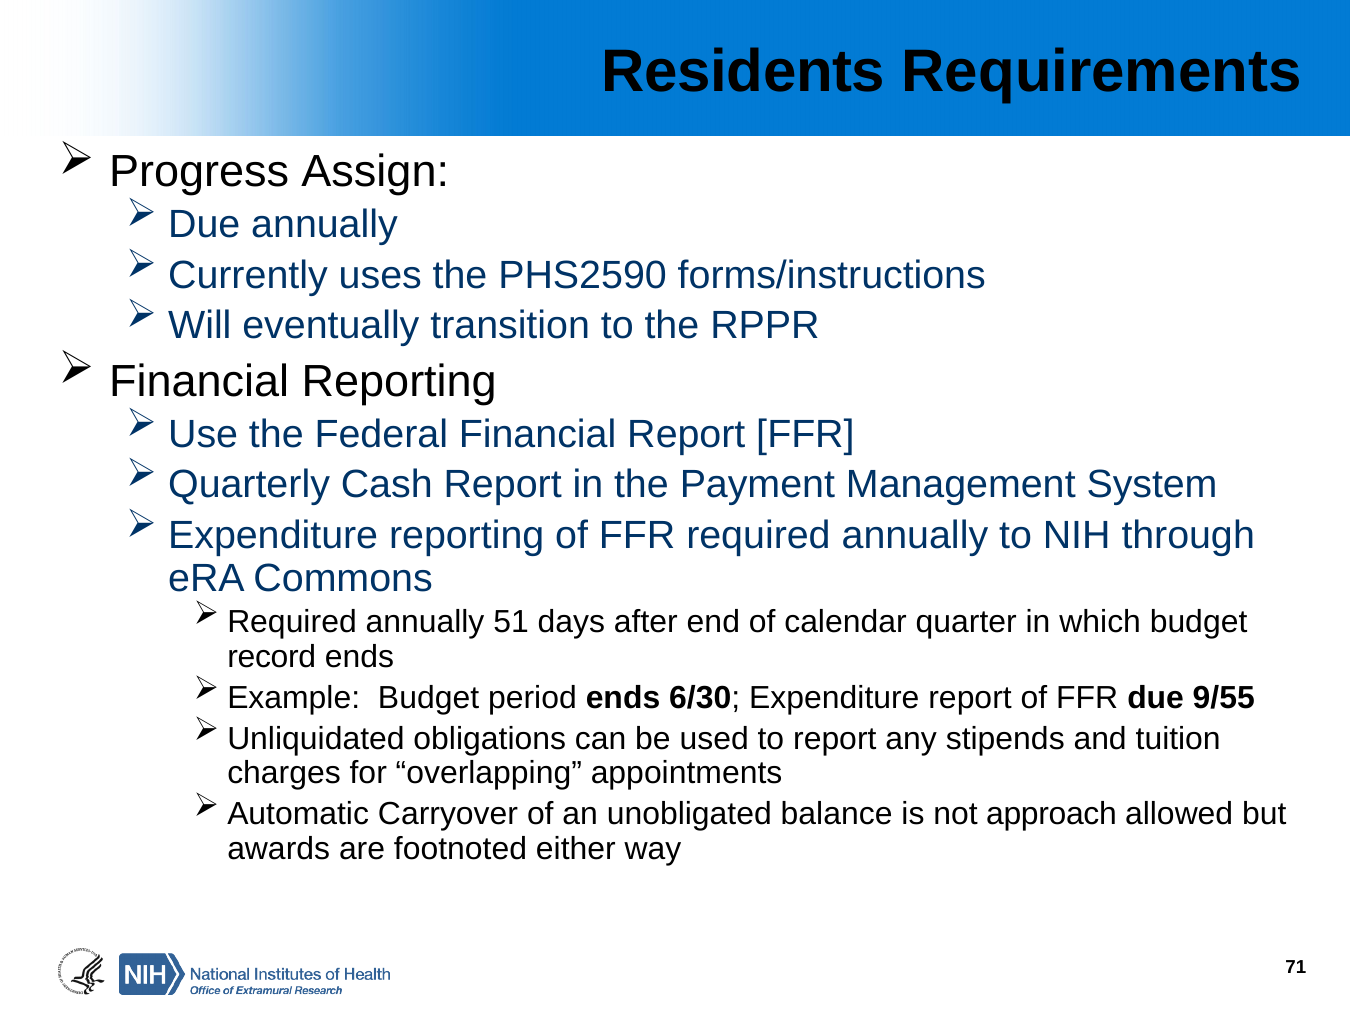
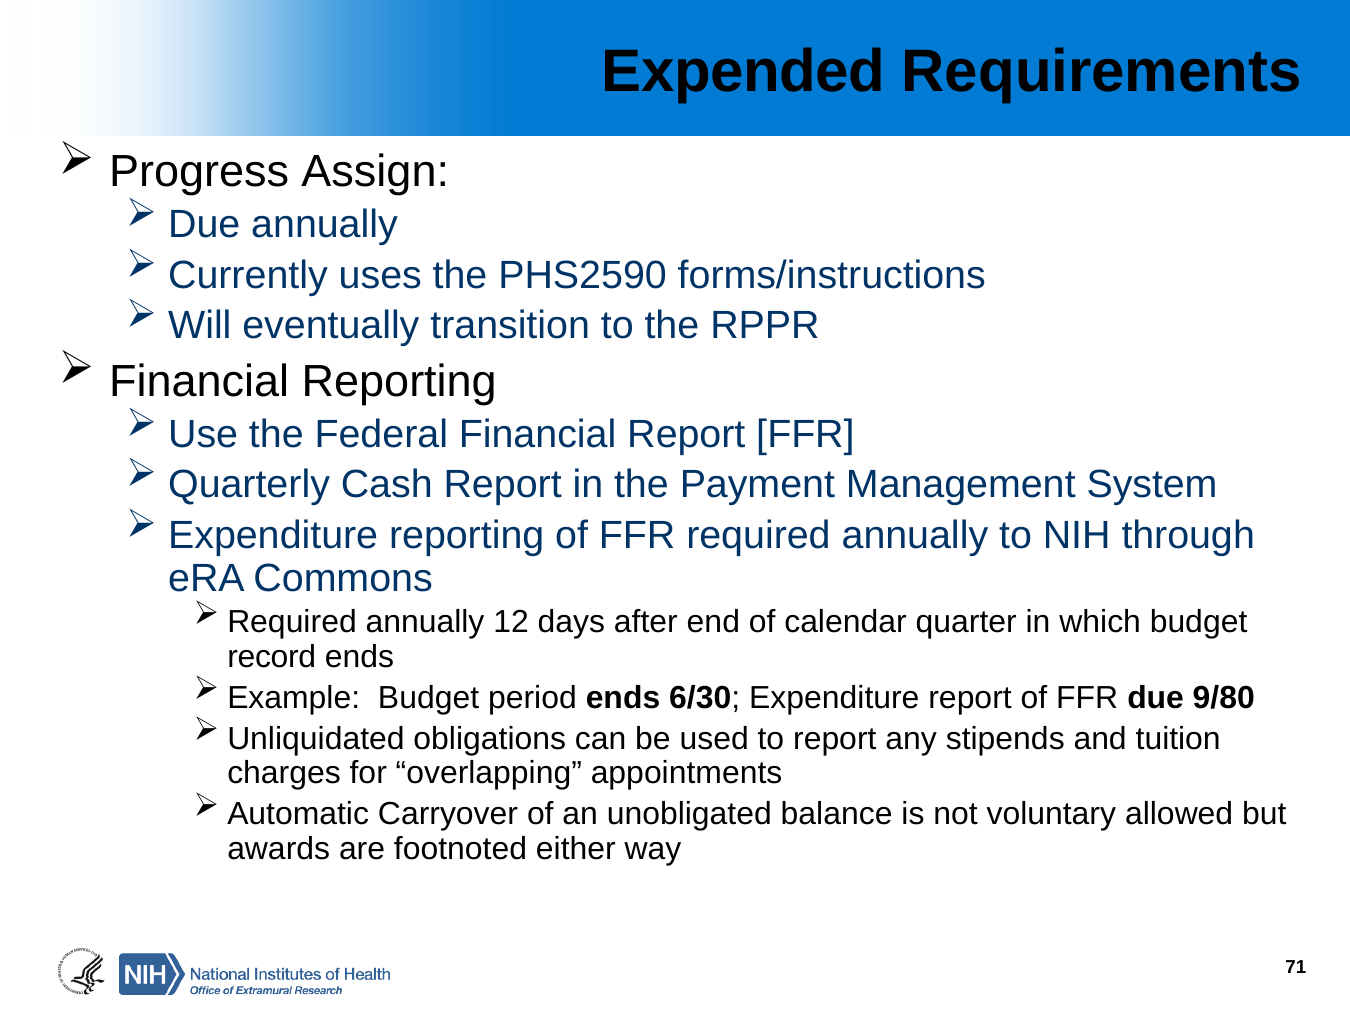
Residents: Residents -> Expended (744, 72)
51: 51 -> 12 (511, 623)
9/55: 9/55 -> 9/80 (1224, 698)
approach: approach -> voluntary (1051, 815)
